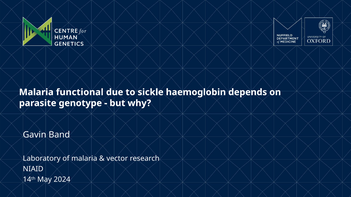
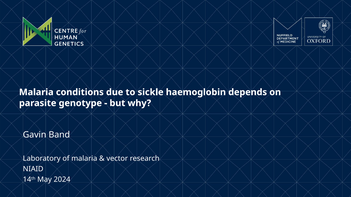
functional: functional -> conditions (80, 92)
